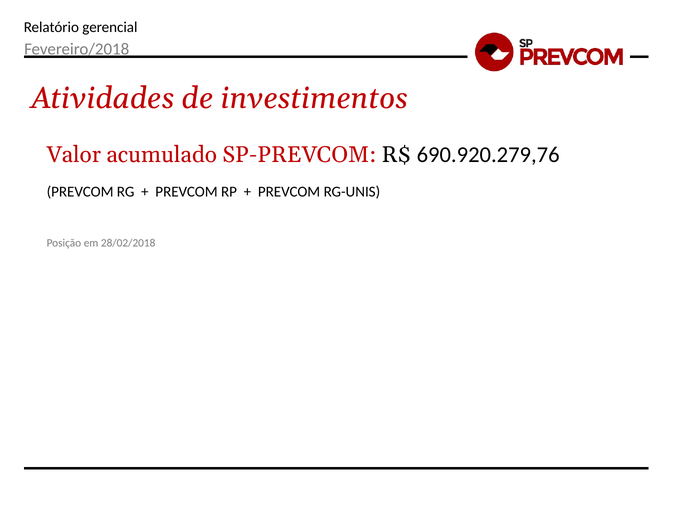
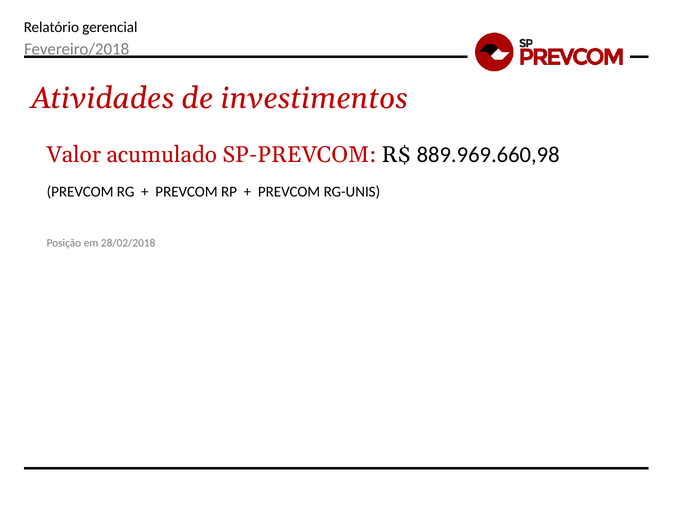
690.920.279,76: 690.920.279,76 -> 889.969.660,98 (488, 154)
